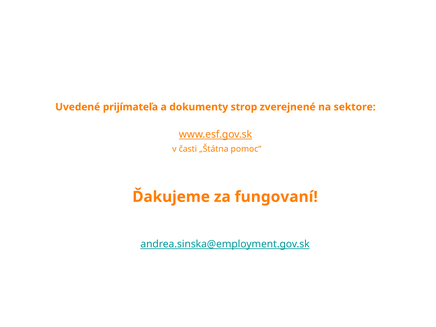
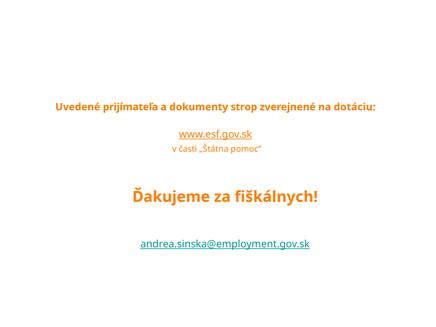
sektore: sektore -> dotáciu (355, 107)
fungovaní: fungovaní -> fiškálnych (276, 197)
